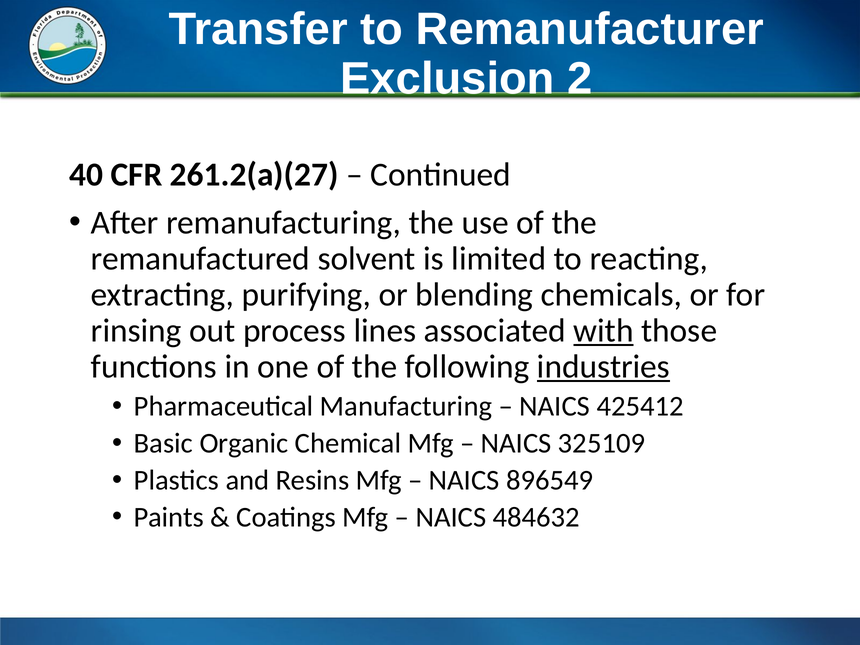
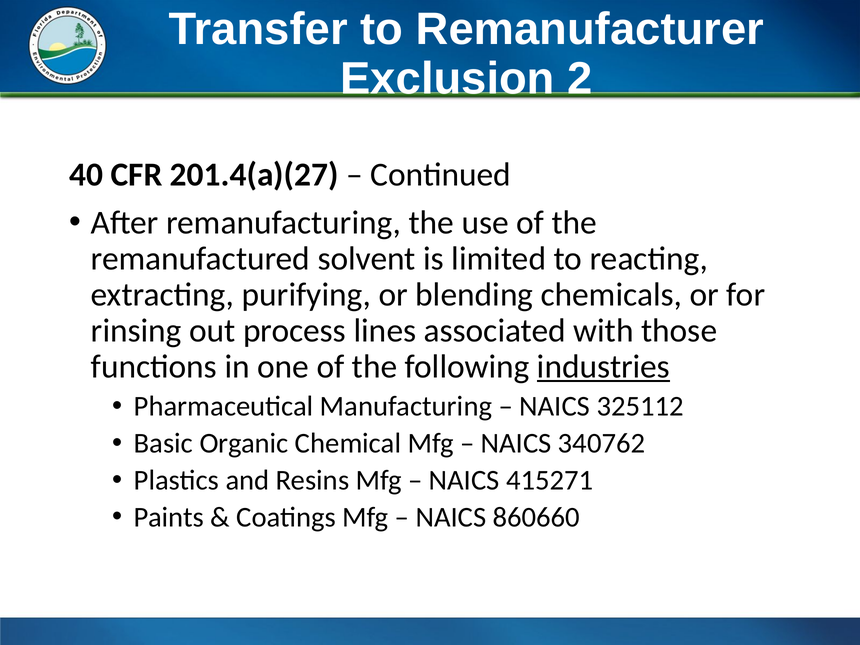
261.2(a)(27: 261.2(a)(27 -> 201.4(a)(27 (254, 175)
with underline: present -> none (604, 331)
425412: 425412 -> 325112 (640, 406)
325109: 325109 -> 340762 (602, 443)
896549: 896549 -> 415271 (550, 480)
484632: 484632 -> 860660 (536, 517)
